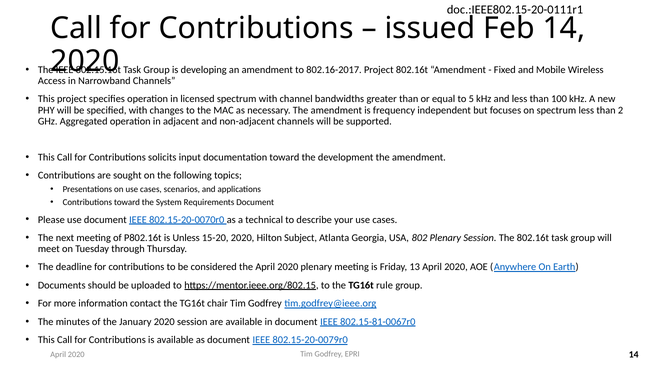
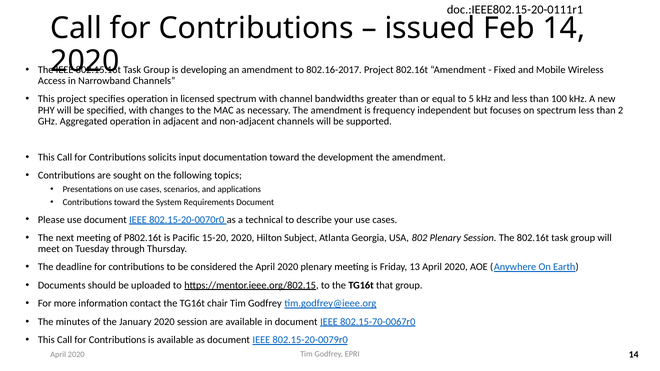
Unless: Unless -> Pacific (186, 238)
rule: rule -> that (385, 285)
802.15-81-0067r0: 802.15-81-0067r0 -> 802.15-70-0067r0 (378, 322)
